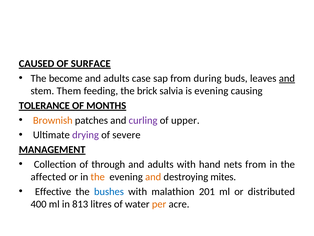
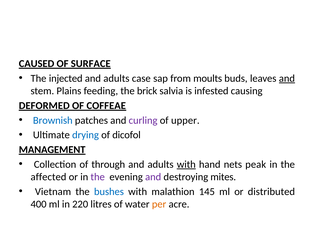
become: become -> injected (66, 78)
during: during -> moults (208, 78)
Them: Them -> Plains (69, 91)
is evening: evening -> infested (211, 91)
TOLERANCE: TOLERANCE -> DEFORMED (44, 105)
MONTHS: MONTHS -> COFFEAE (106, 105)
Brownish colour: orange -> blue (53, 120)
drying colour: purple -> blue (86, 135)
severe: severe -> dicofol (126, 135)
with underline: none -> present (186, 164)
nets from: from -> peak (256, 164)
the colour: orange -> purple (98, 177)
and colour: orange -> purple (153, 177)
Effective: Effective -> Vietnam (53, 191)
201: 201 -> 145 (207, 191)
813: 813 -> 220 (80, 204)
